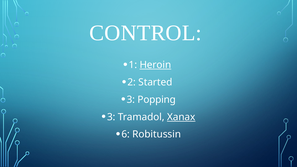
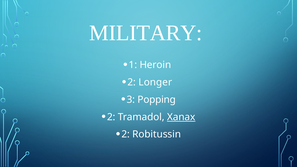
CONTROL: CONTROL -> MILITARY (146, 33)
Heroin underline: present -> none (155, 65)
Started: Started -> Longer (155, 82)
3: 3 -> 2 (111, 117)
6: 6 -> 2 (126, 134)
